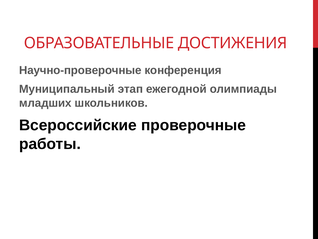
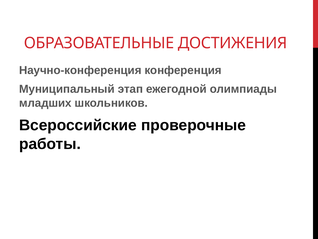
Научно-проверочные: Научно-проверочные -> Научно-конференция (80, 70)
